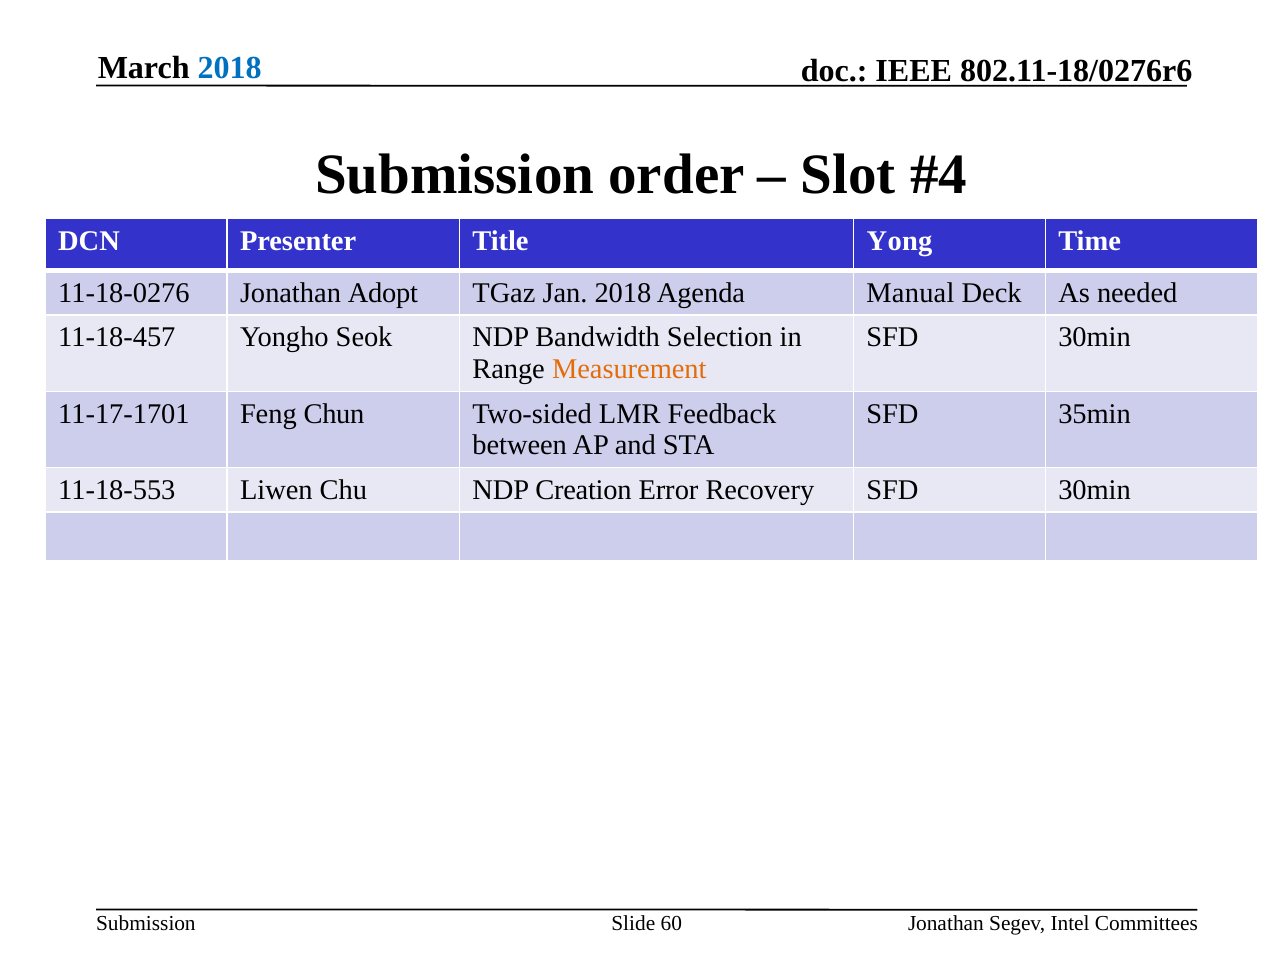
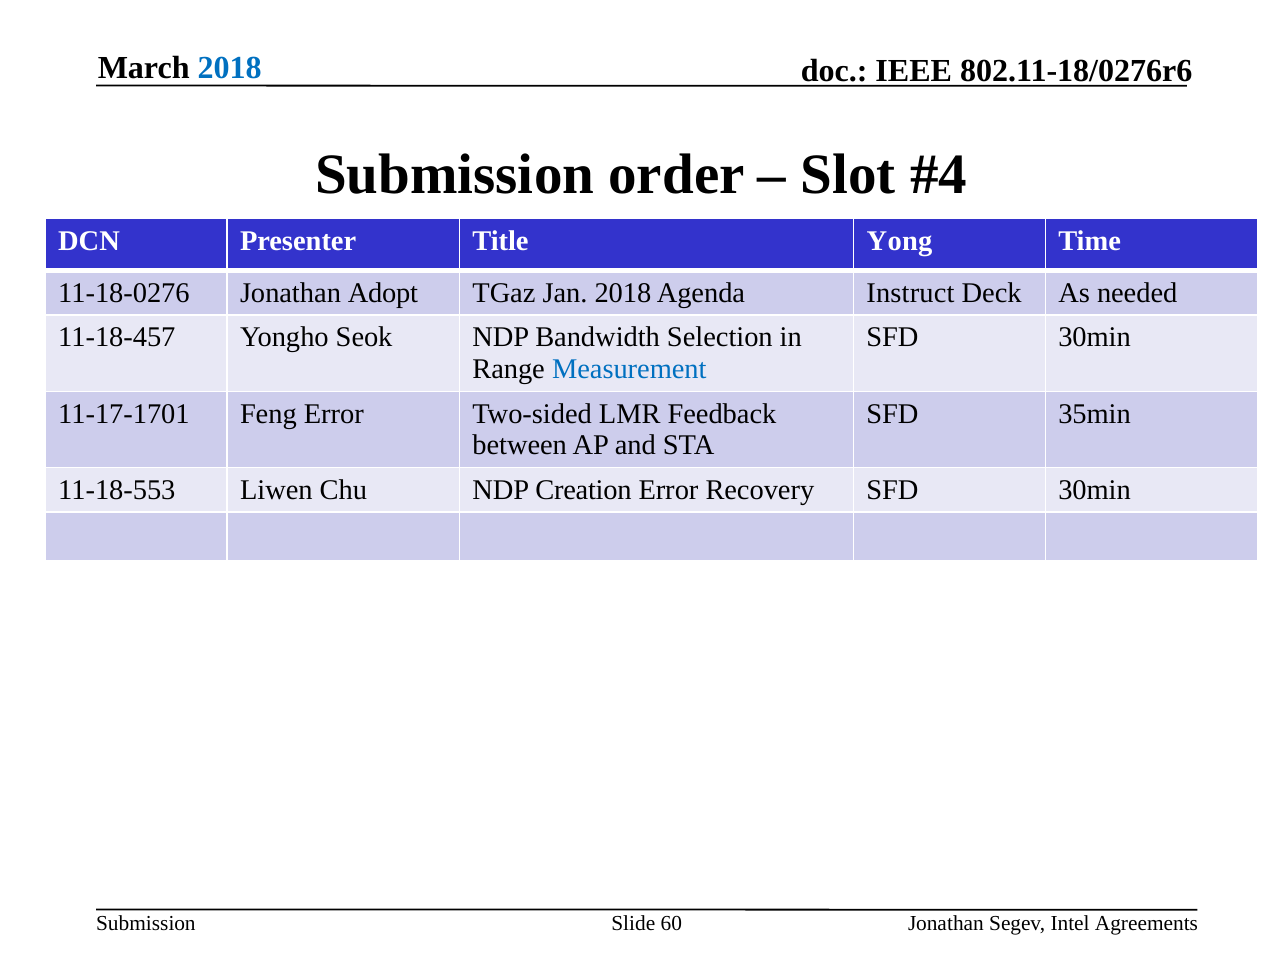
Manual: Manual -> Instruct (910, 293)
Measurement colour: orange -> blue (629, 369)
Feng Chun: Chun -> Error (334, 413)
Committees: Committees -> Agreements (1146, 923)
